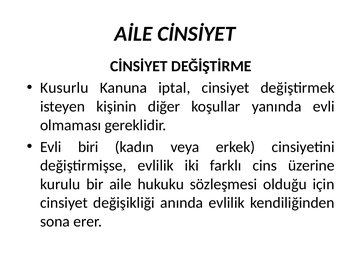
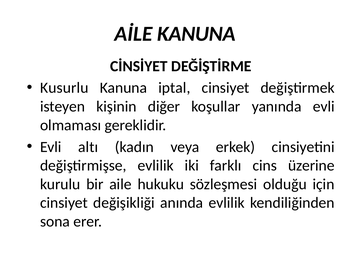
AİLE CİNSİYET: CİNSİYET -> KANUNA (196, 34)
biri: biri -> altı (88, 147)
